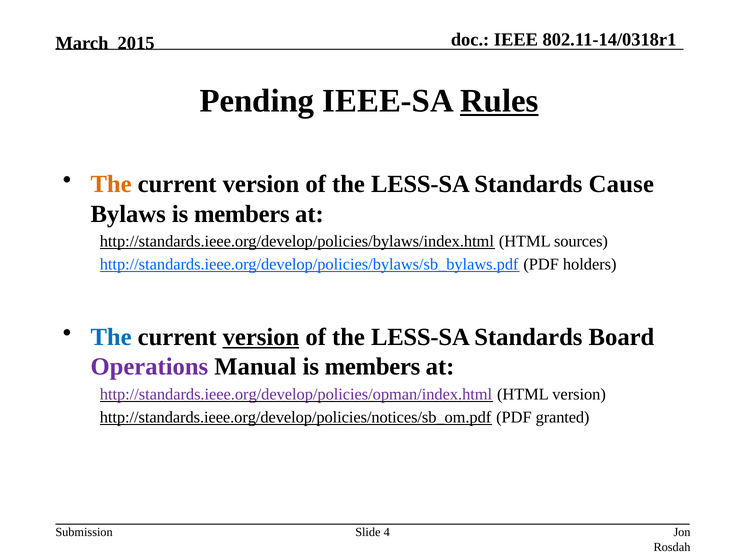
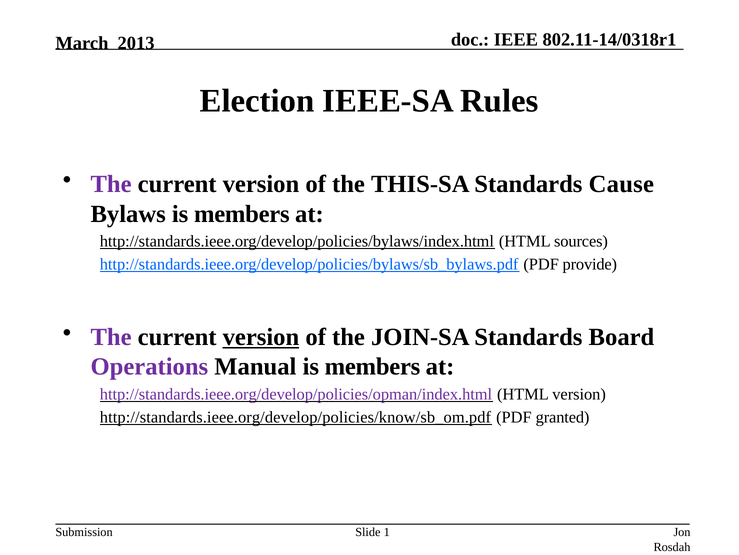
2015: 2015 -> 2013 (136, 43)
Pending: Pending -> Election (257, 101)
Rules underline: present -> none (499, 101)
The colour: orange -> purple (111, 184)
LESS-SA: LESS-SA -> THIS-SA (420, 184)
holders: holders -> provide (590, 264)
The colour: blue -> purple (111, 337)
LESS-SA: LESS-SA -> JOIN-SA (420, 337)
http://standards.ieee.org/develop/policies/notices/sb_om.pdf: http://standards.ieee.org/develop/policies/notices/sb_om.pdf -> http://standards.ieee.org/develop/policies/know/sb_om.pdf (295, 417)
4: 4 -> 1 (387, 532)
